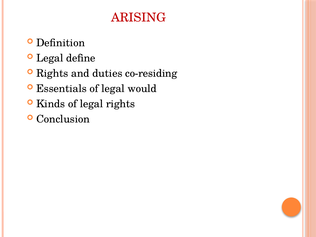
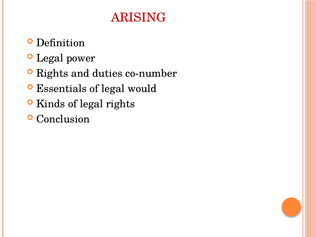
define: define -> power (81, 58)
co-residing: co-residing -> co-number (151, 73)
